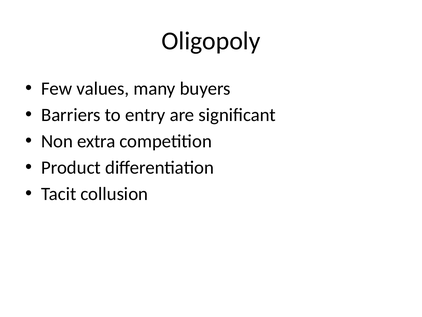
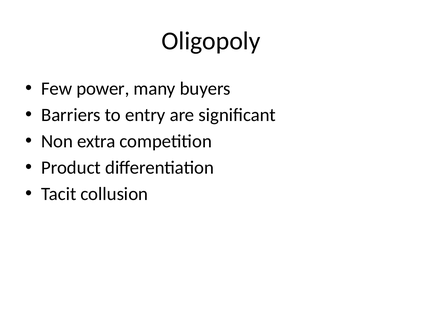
values: values -> power (103, 89)
